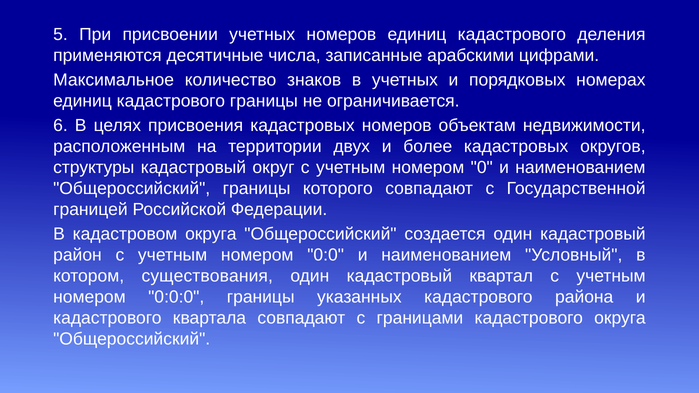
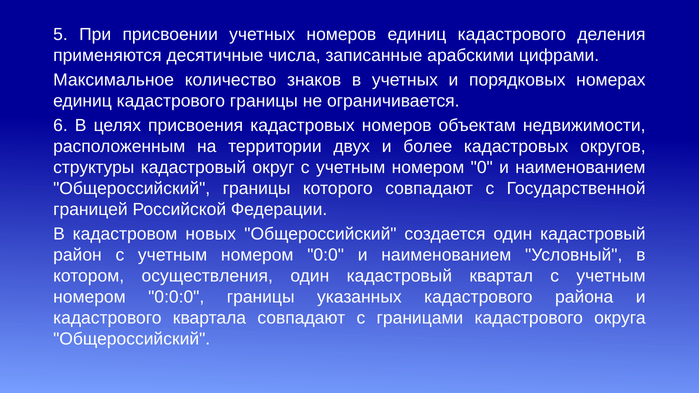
кадастровом округа: округа -> новых (211, 234)
существования: существования -> осуществления (207, 276)
